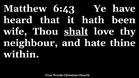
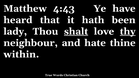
6:43: 6:43 -> 4:43 (64, 9)
wife: wife -> lady (15, 32)
thy underline: none -> present (128, 32)
